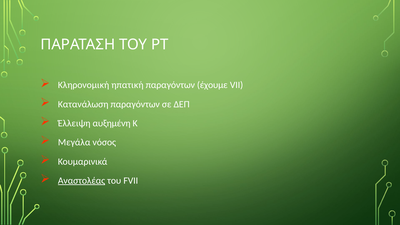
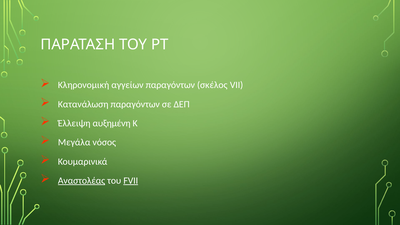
ηπατική: ηπατική -> αγγείων (127, 85)
έχουμε: έχουμε -> σκέλος (212, 85)
FVII underline: none -> present (131, 181)
